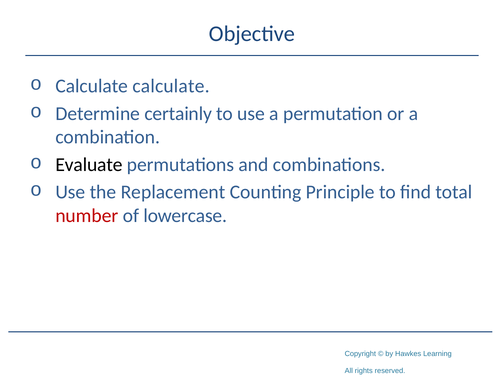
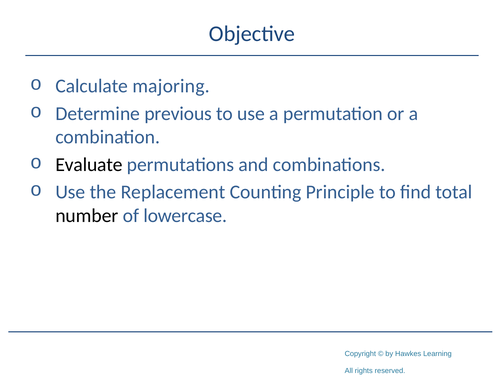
Calculate calculate: calculate -> majoring (171, 86)
certainly: certainly -> previous (178, 114)
number colour: red -> black (87, 216)
